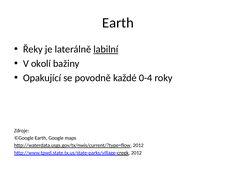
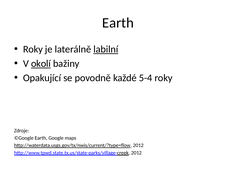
Řeky: Řeky -> Roky (33, 49)
okolí underline: none -> present (41, 64)
0-4: 0-4 -> 5-4 (146, 78)
